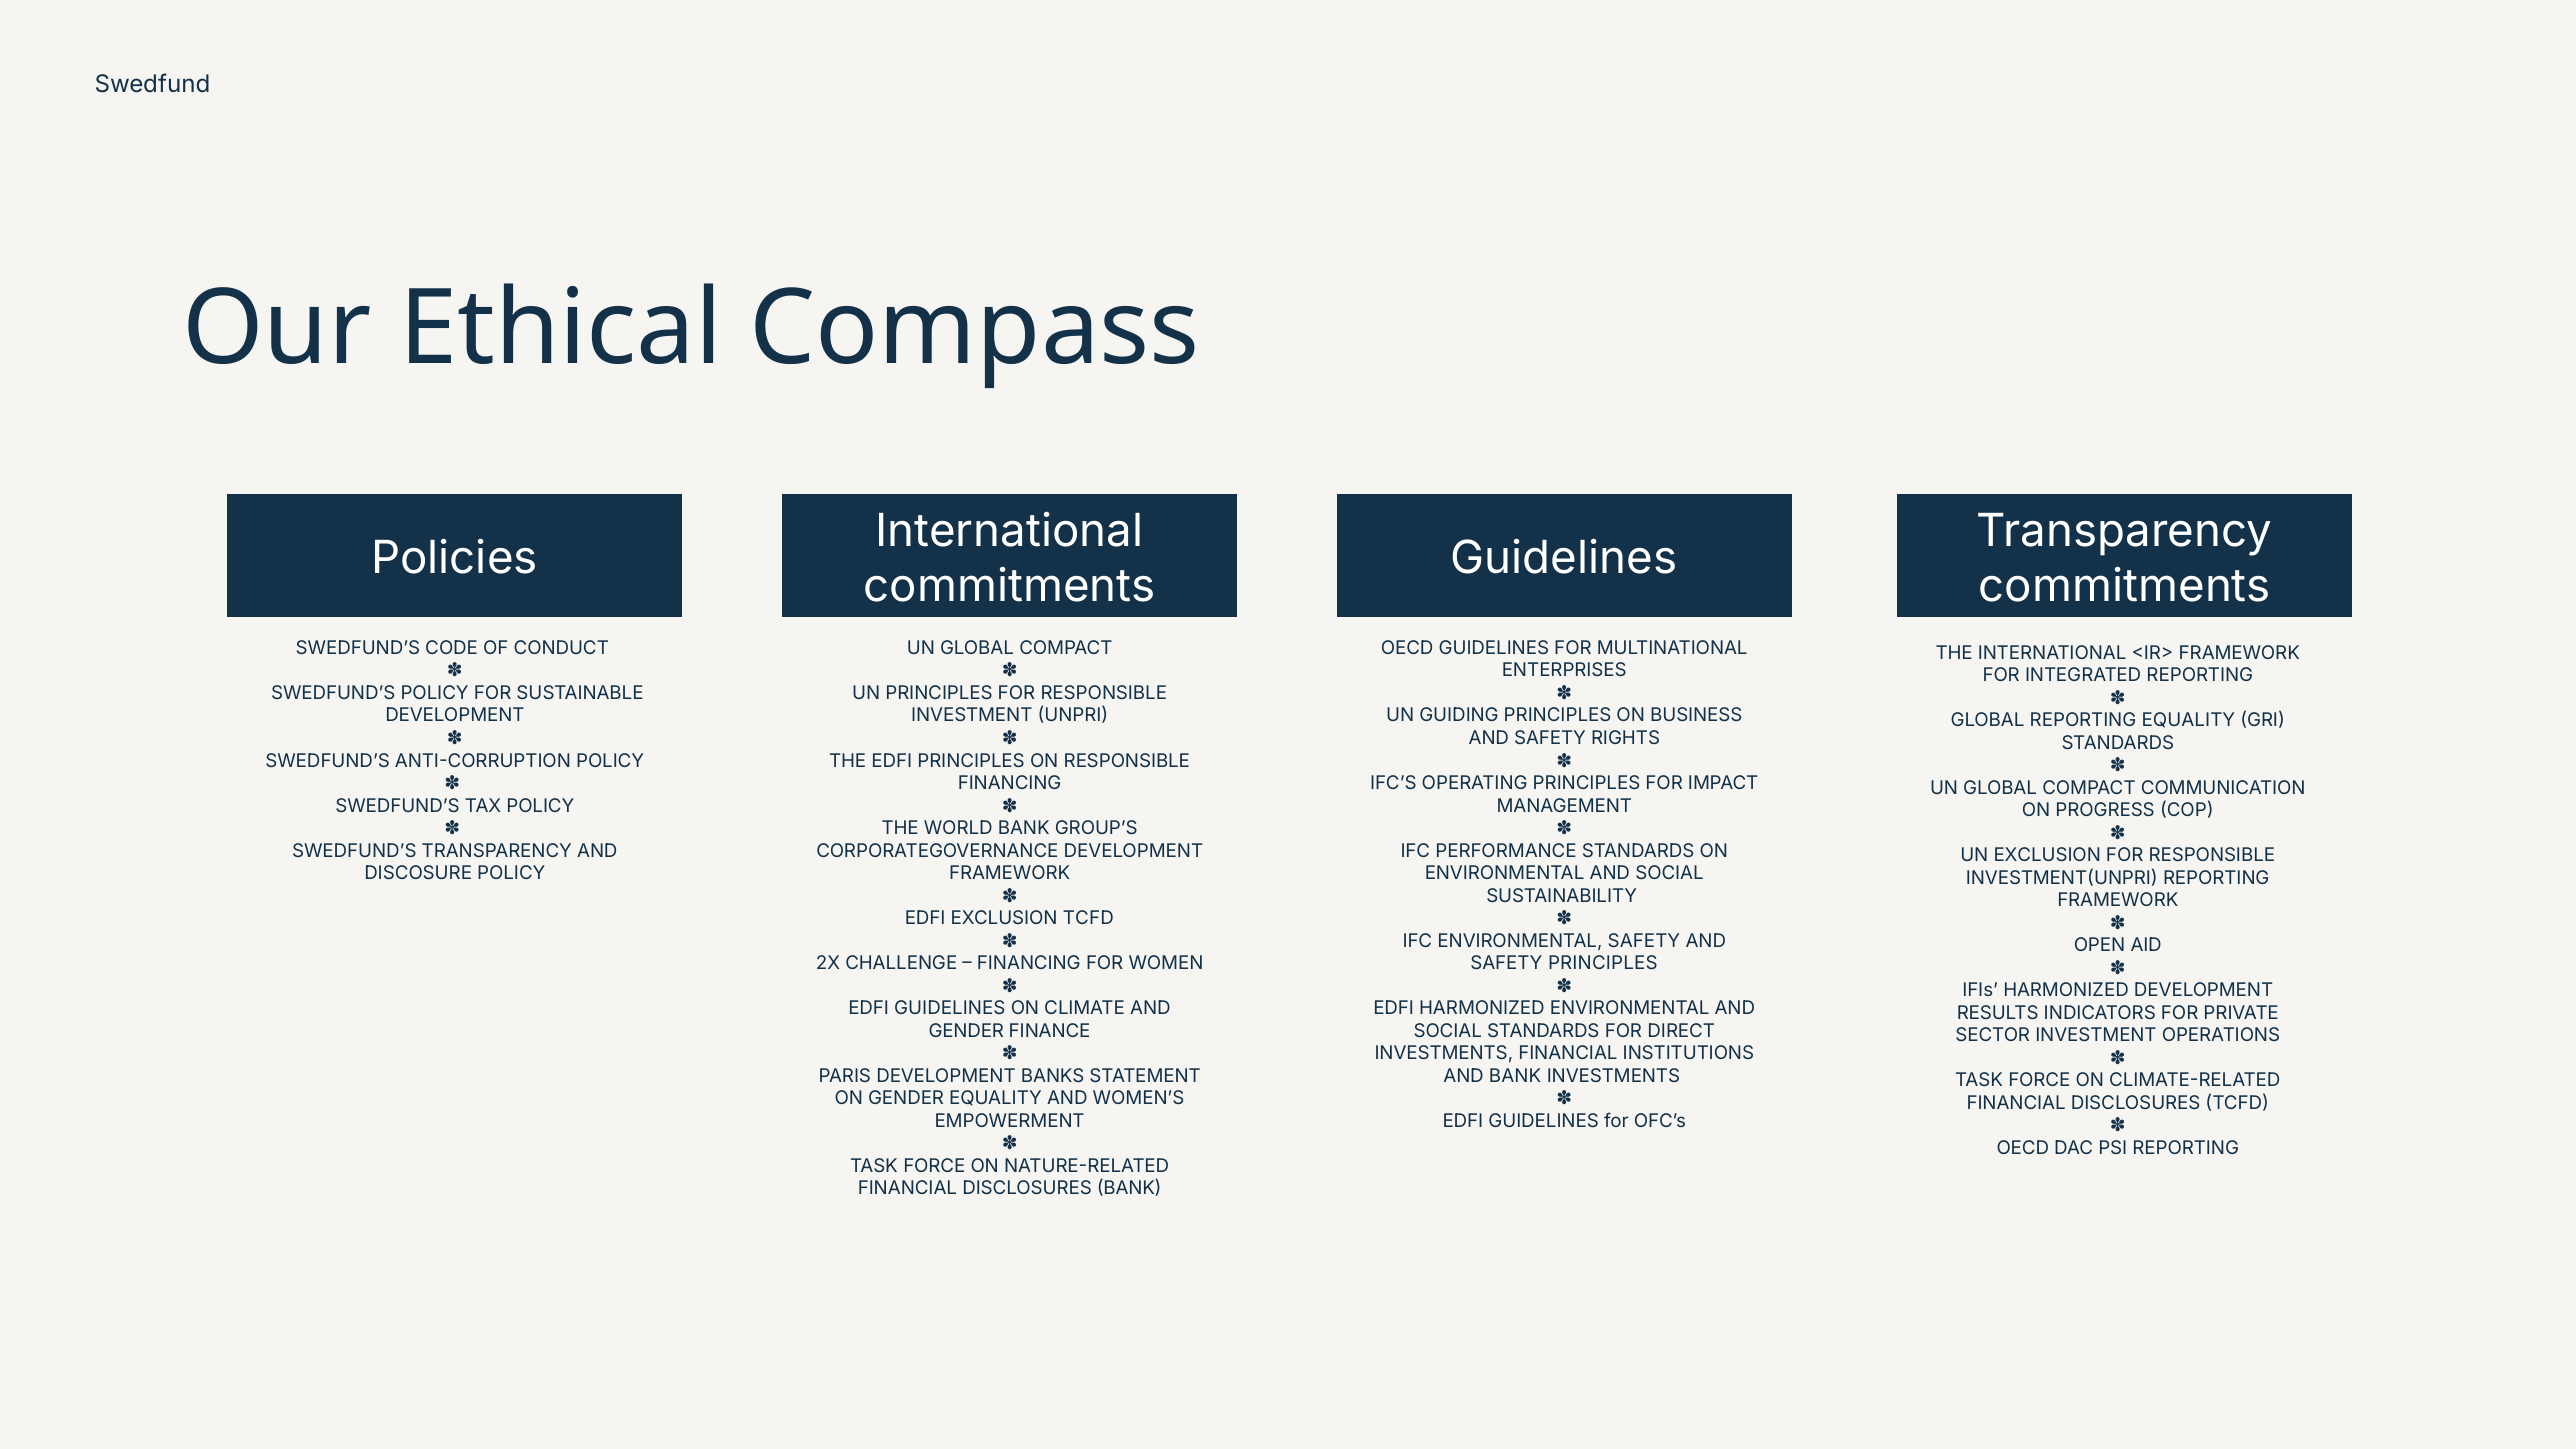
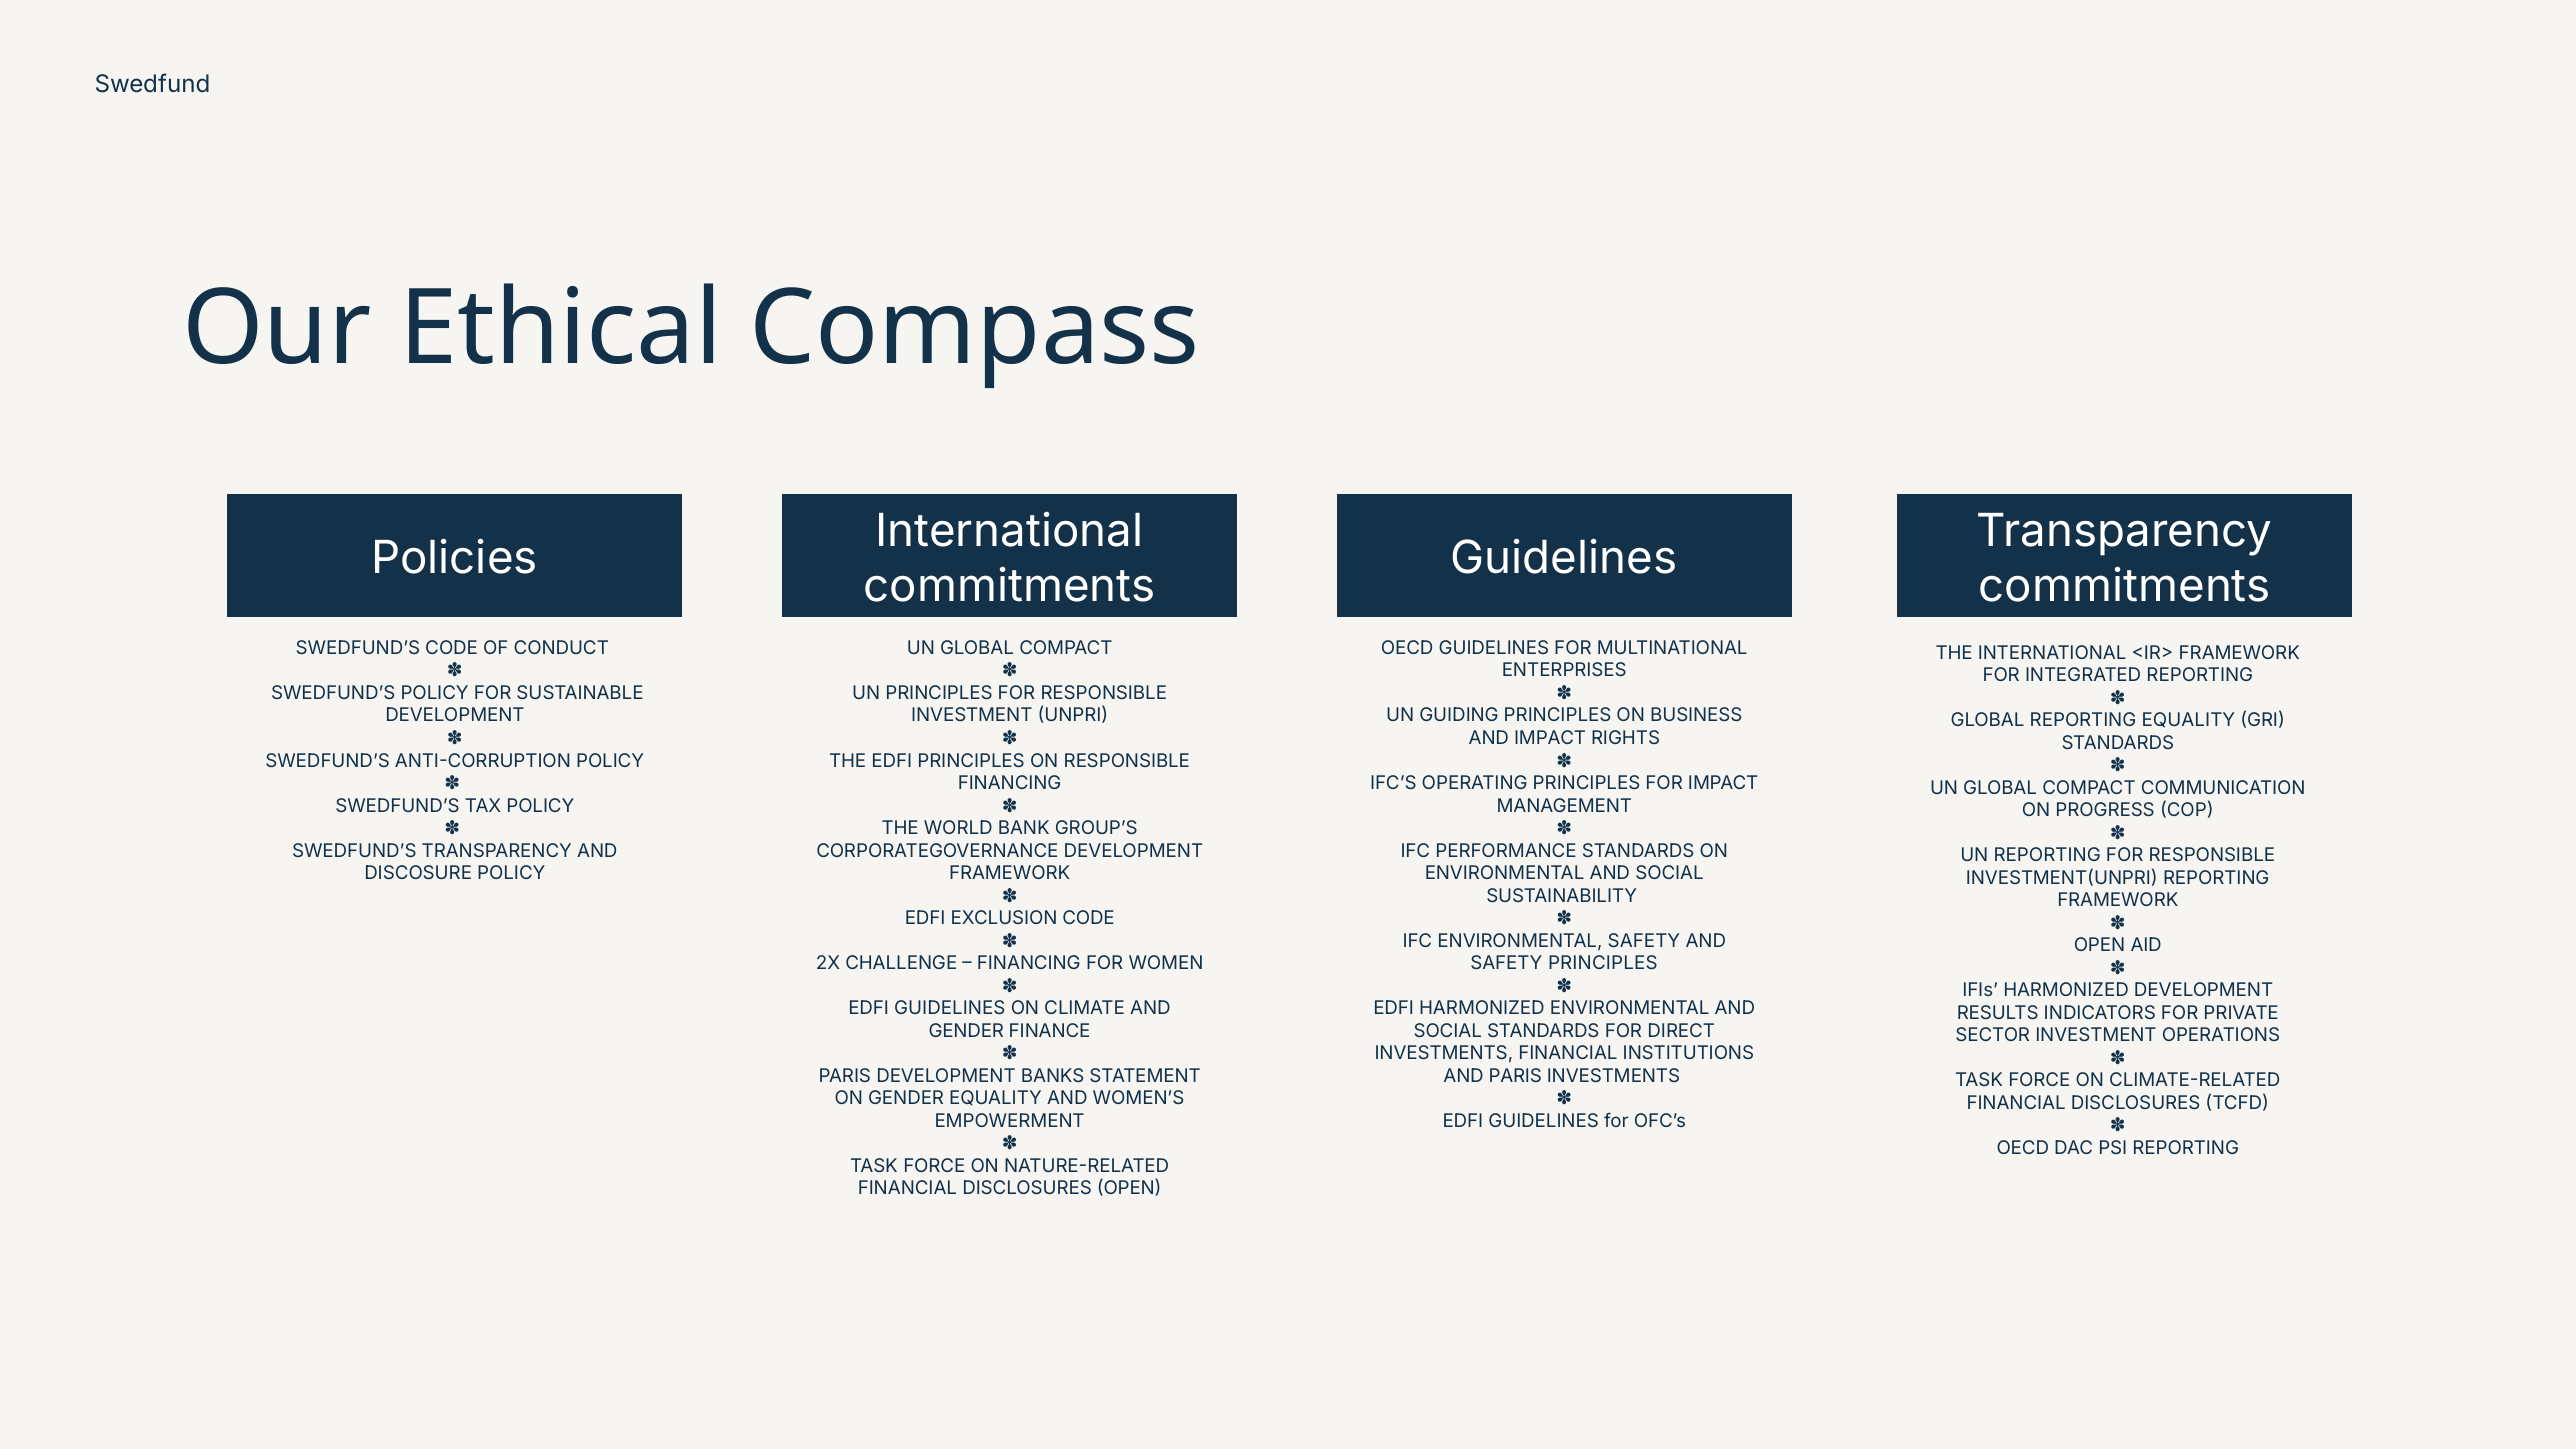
SAFETY: SAFETY -> IMPACT (1550, 738)
UN EXCLUSION: EXCLUSION -> REPORTING (2047, 855)
EXCLUSION TCFD: TCFD -> CODE (1089, 918)
AND BANK: BANK -> PARIS (1515, 1076)
DISCLOSURES BANK: BANK -> OPEN (1129, 1189)
